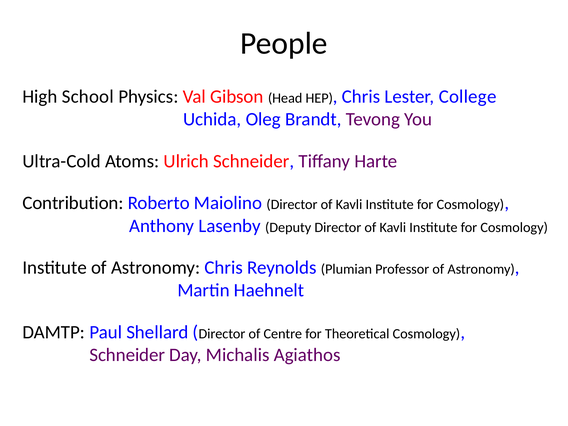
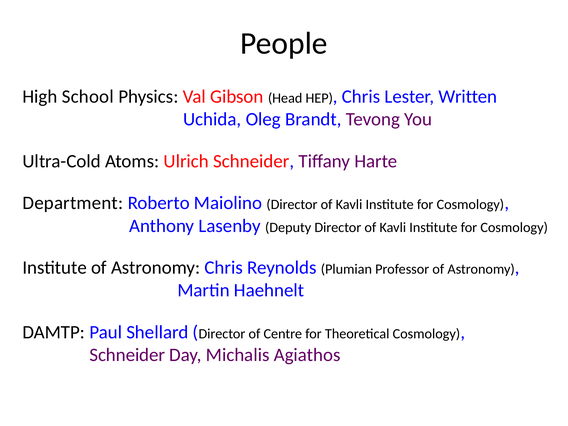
College: College -> Written (468, 97)
Contribution: Contribution -> Department (73, 203)
